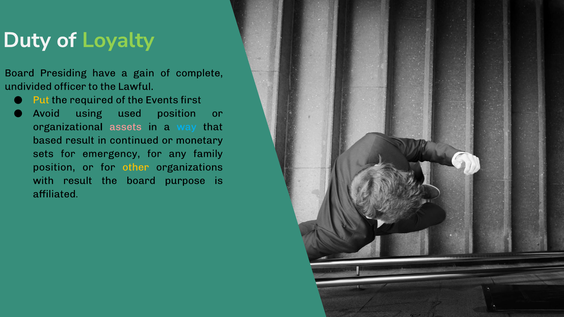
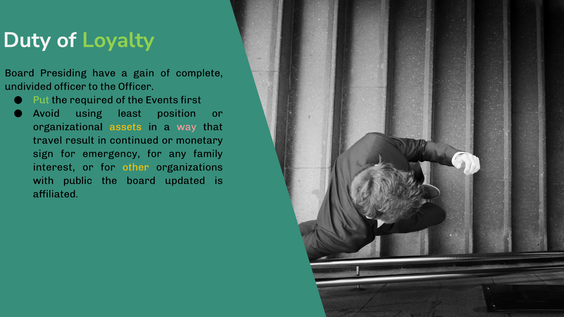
the Lawful: Lawful -> Officer (136, 87)
Put colour: yellow -> light green (41, 100)
used: used -> least (130, 113)
assets colour: pink -> yellow (126, 127)
way colour: light blue -> pink (187, 127)
based: based -> travel (47, 140)
sets: sets -> sign (43, 154)
position: position -> interest (54, 167)
with result: result -> public (78, 181)
purpose: purpose -> updated (185, 181)
